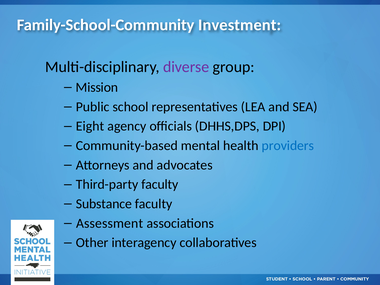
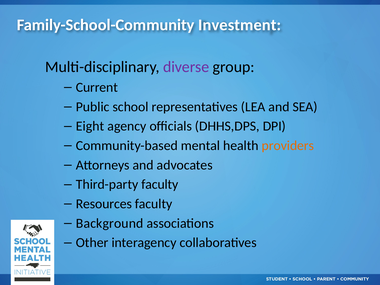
Mission: Mission -> Current (97, 87)
providers colour: blue -> orange (288, 146)
Substance: Substance -> Resources (104, 204)
Assessment: Assessment -> Background (110, 223)
